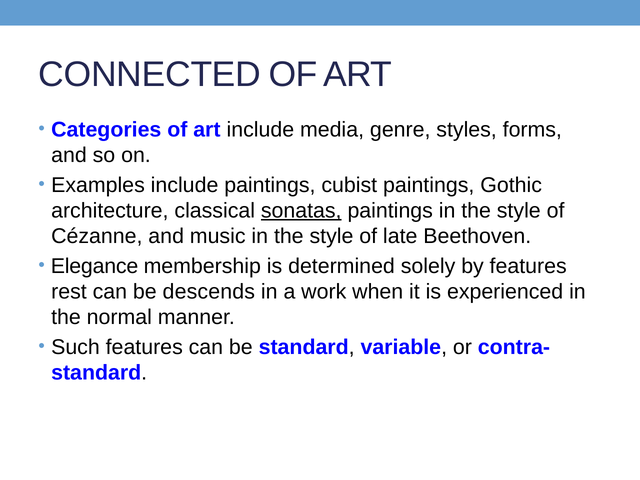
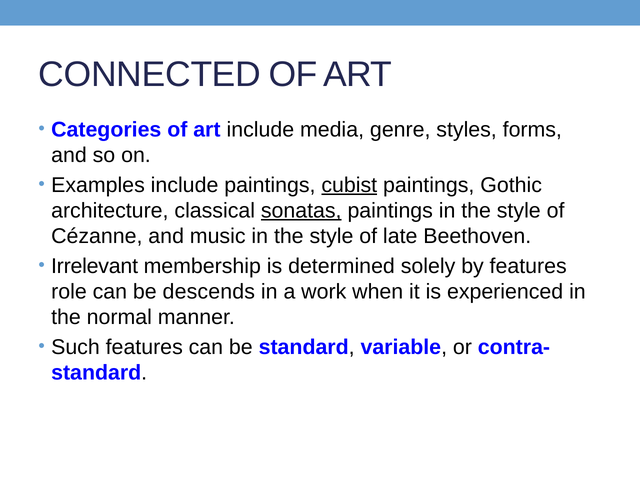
cubist underline: none -> present (349, 185)
Elegance: Elegance -> Irrelevant (95, 266)
rest: rest -> role (69, 292)
